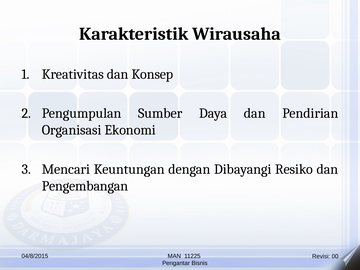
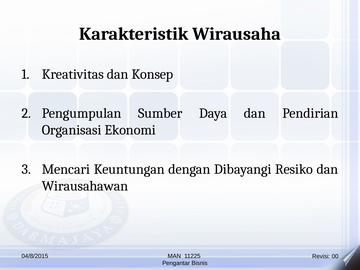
Pengembangan: Pengembangan -> Wirausahawan (85, 186)
